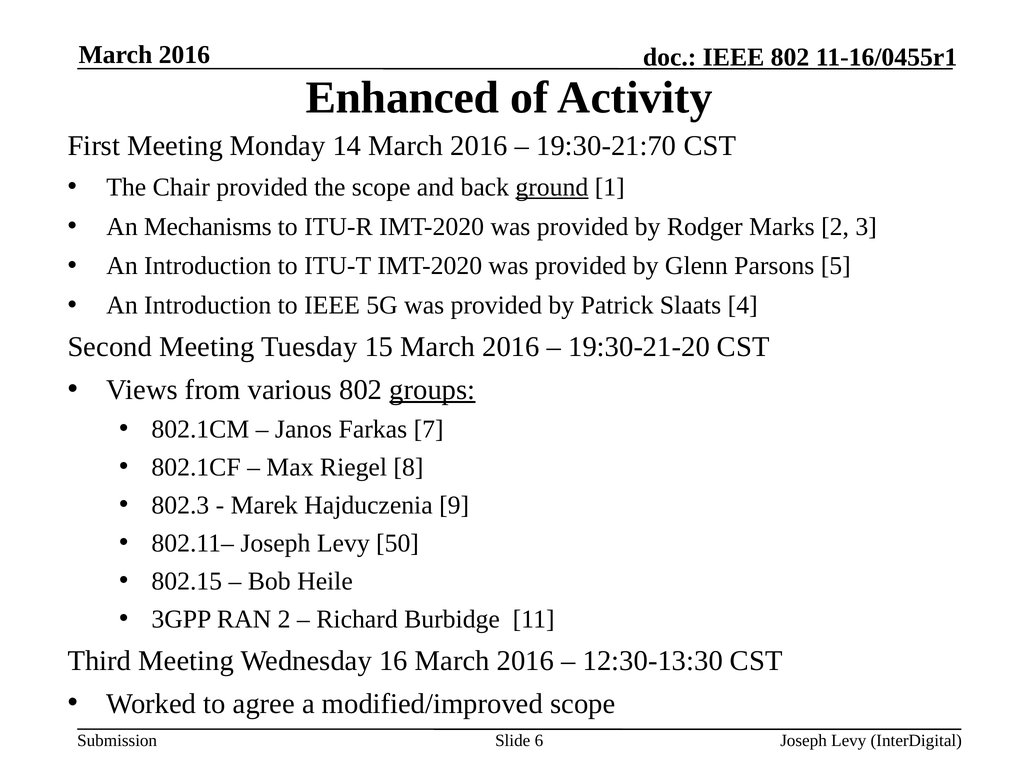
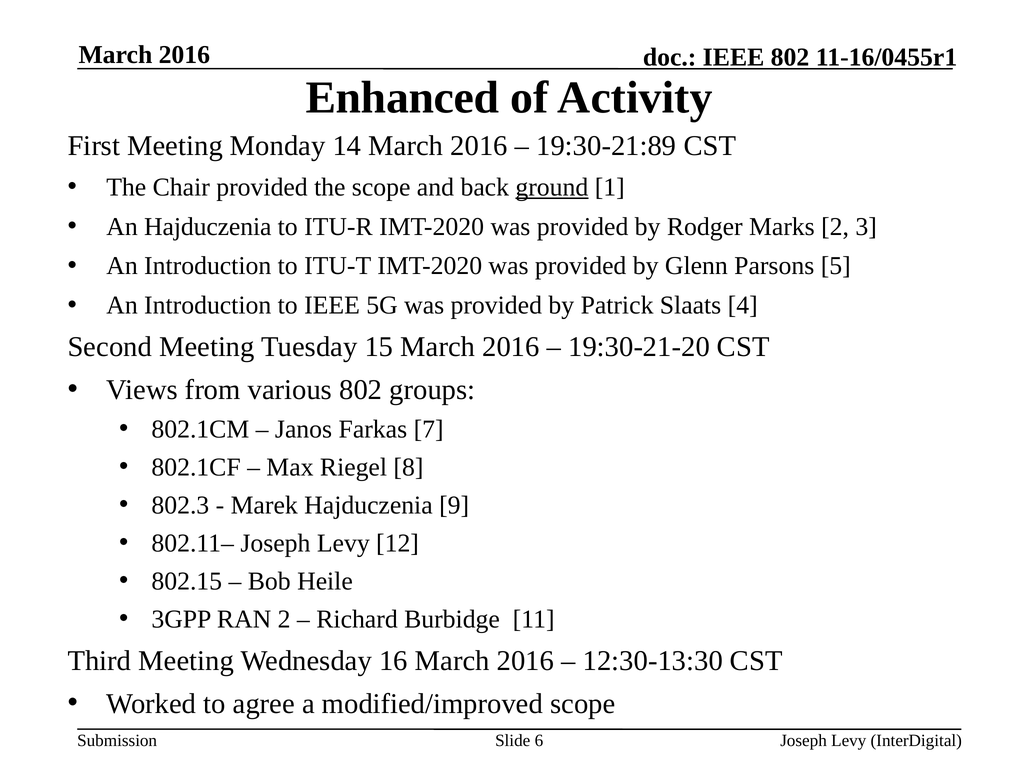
19:30-21:70: 19:30-21:70 -> 19:30-21:89 (606, 146)
An Mechanisms: Mechanisms -> Hajduczenia (208, 227)
groups underline: present -> none (432, 390)
50: 50 -> 12 (398, 544)
